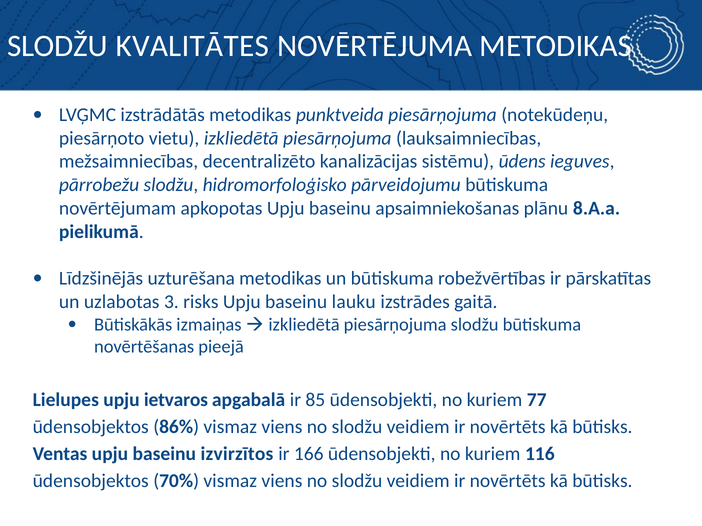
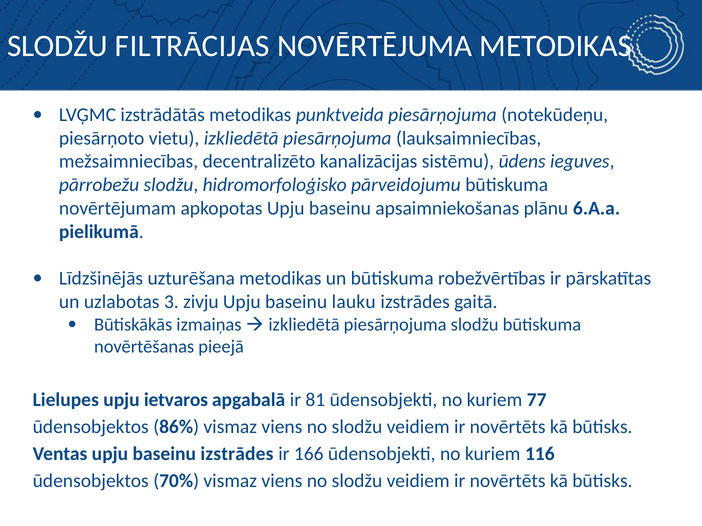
KVALITĀTES: KVALITĀTES -> FILTRĀCIJAS (192, 46)
8.A.a: 8.A.a -> 6.A.a (597, 208)
risks: risks -> zivju (201, 302)
85: 85 -> 81 (315, 400)
baseinu izvirzītos: izvirzītos -> izstrādes (237, 454)
